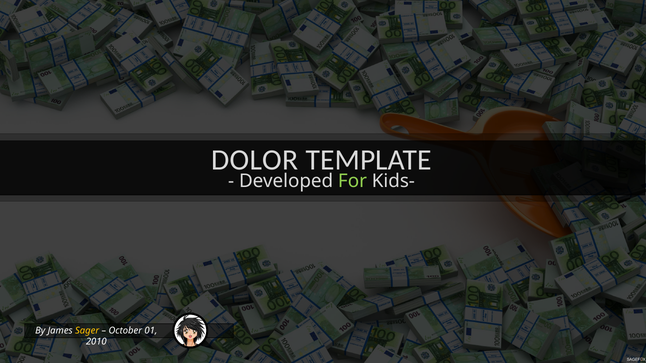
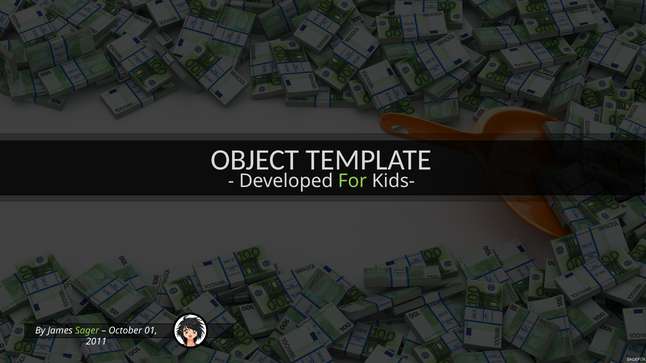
DOLOR: DOLOR -> OBJECT (255, 160)
Sager colour: yellow -> light green (87, 331)
2010: 2010 -> 2011 (96, 342)
